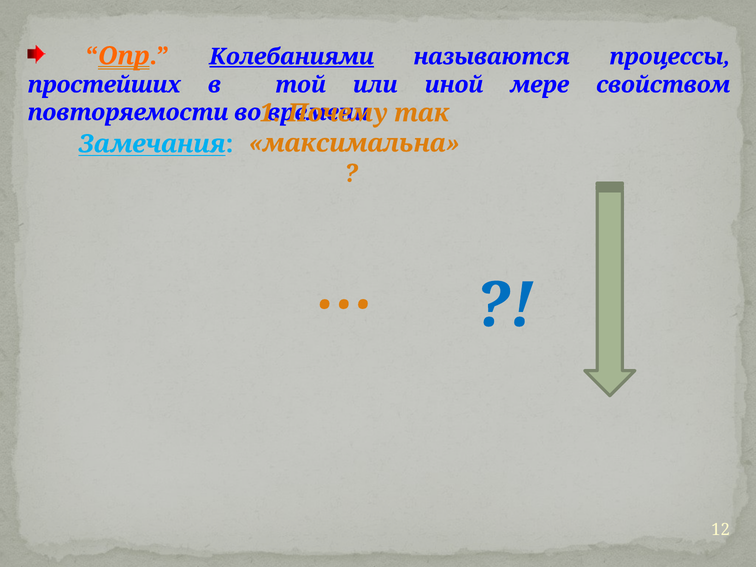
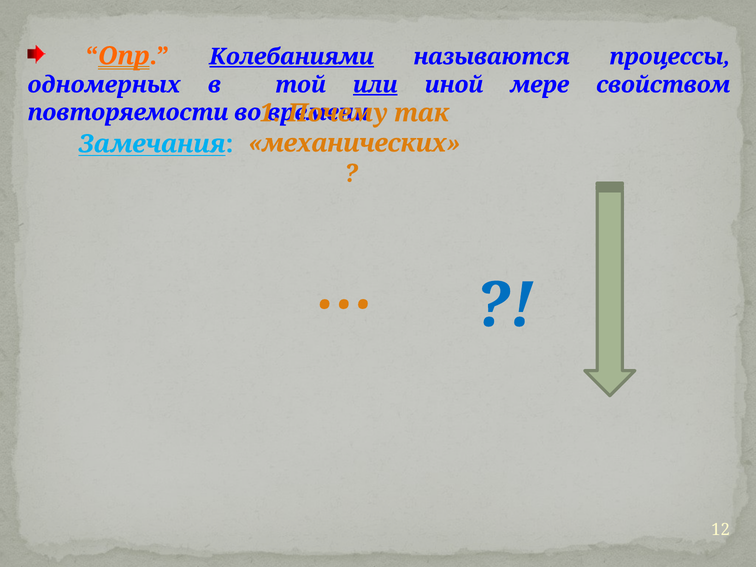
простейших: простейших -> одномерных (104, 85)
или underline: none -> present (375, 85)
максимальна: максимальна -> механических (354, 143)
